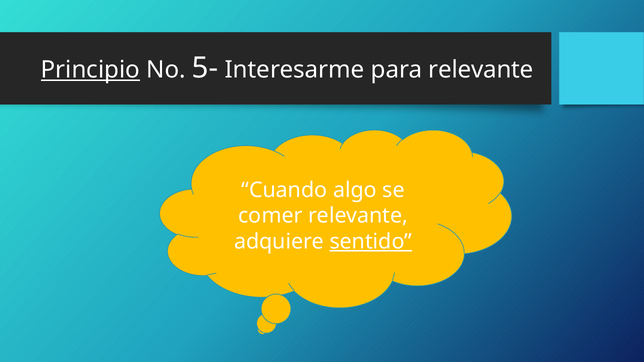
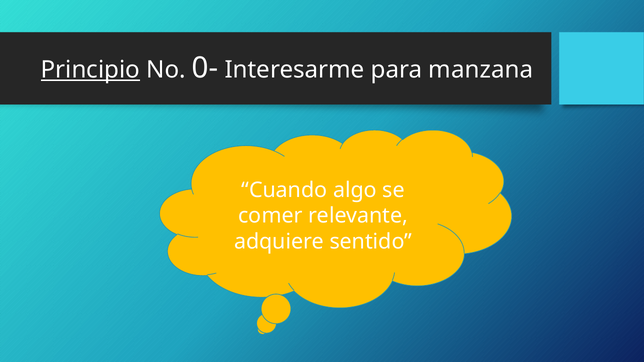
5-: 5- -> 0- (205, 68)
para relevante: relevante -> manzana (481, 70)
sentido underline: present -> none (371, 242)
